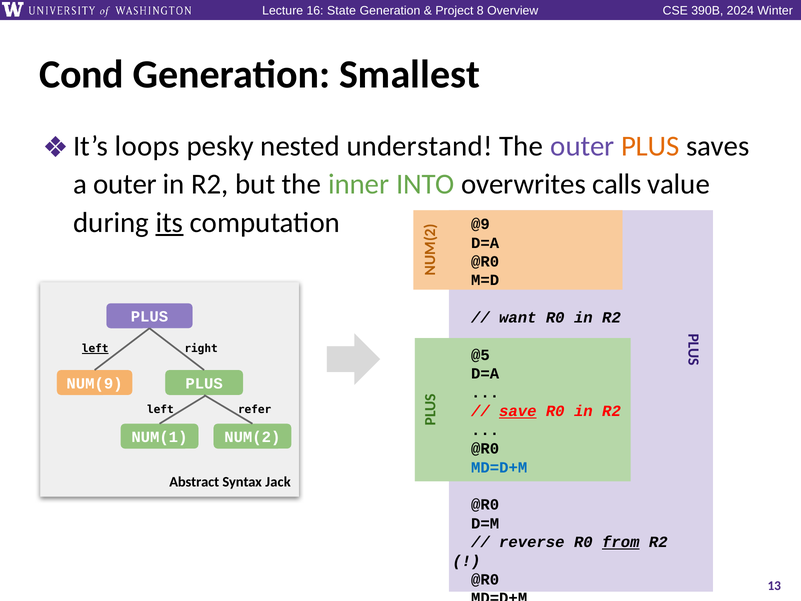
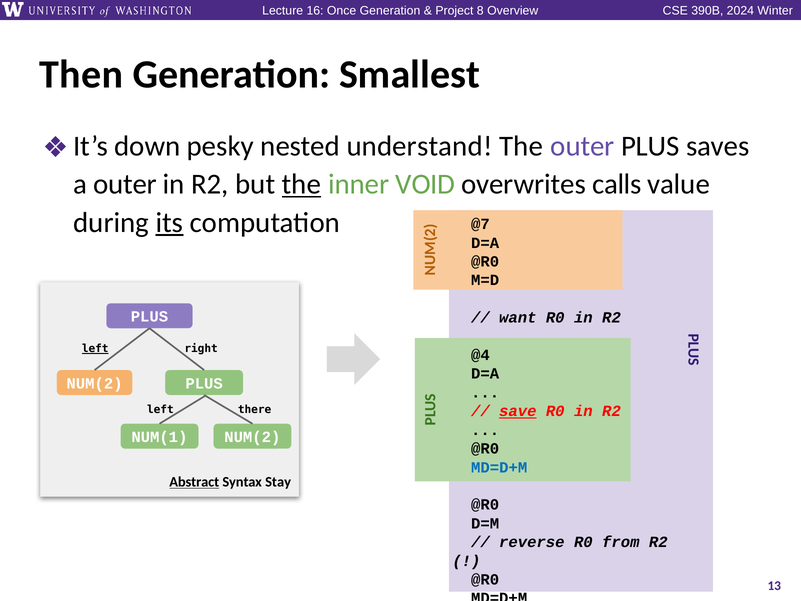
State: State -> Once (342, 11)
Cond: Cond -> Then (81, 74)
loops: loops -> down (147, 146)
PLUS colour: orange -> black (650, 146)
the underline: none -> present (301, 184)
INTO: INTO -> VOID (425, 184)
@9: @9 -> @7 (480, 224)
@5: @5 -> @4 (480, 355)
NUM(9: NUM(9 -> NUM(2 (95, 383)
refer: refer -> there (255, 409)
Abstract underline: none -> present (194, 482)
Jack: Jack -> Stay (278, 482)
from underline: present -> none (621, 542)
